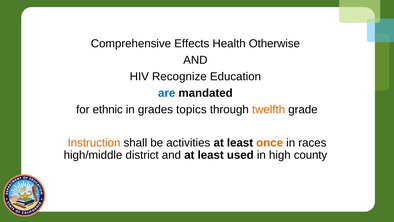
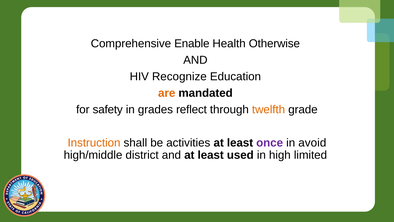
Effects: Effects -> Enable (192, 43)
are colour: blue -> orange (167, 93)
ethnic: ethnic -> safety (108, 109)
topics: topics -> reflect (191, 109)
once colour: orange -> purple (270, 143)
races: races -> avoid (312, 143)
county: county -> limited (310, 155)
